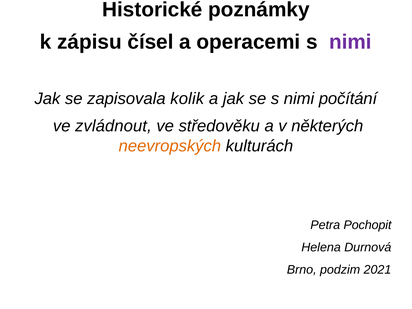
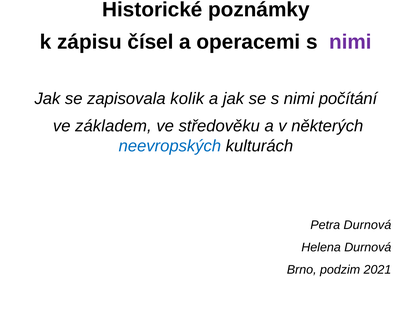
zvládnout: zvládnout -> základem (113, 126)
neevropských colour: orange -> blue (170, 146)
Petra Pochopit: Pochopit -> Durnová (367, 225)
